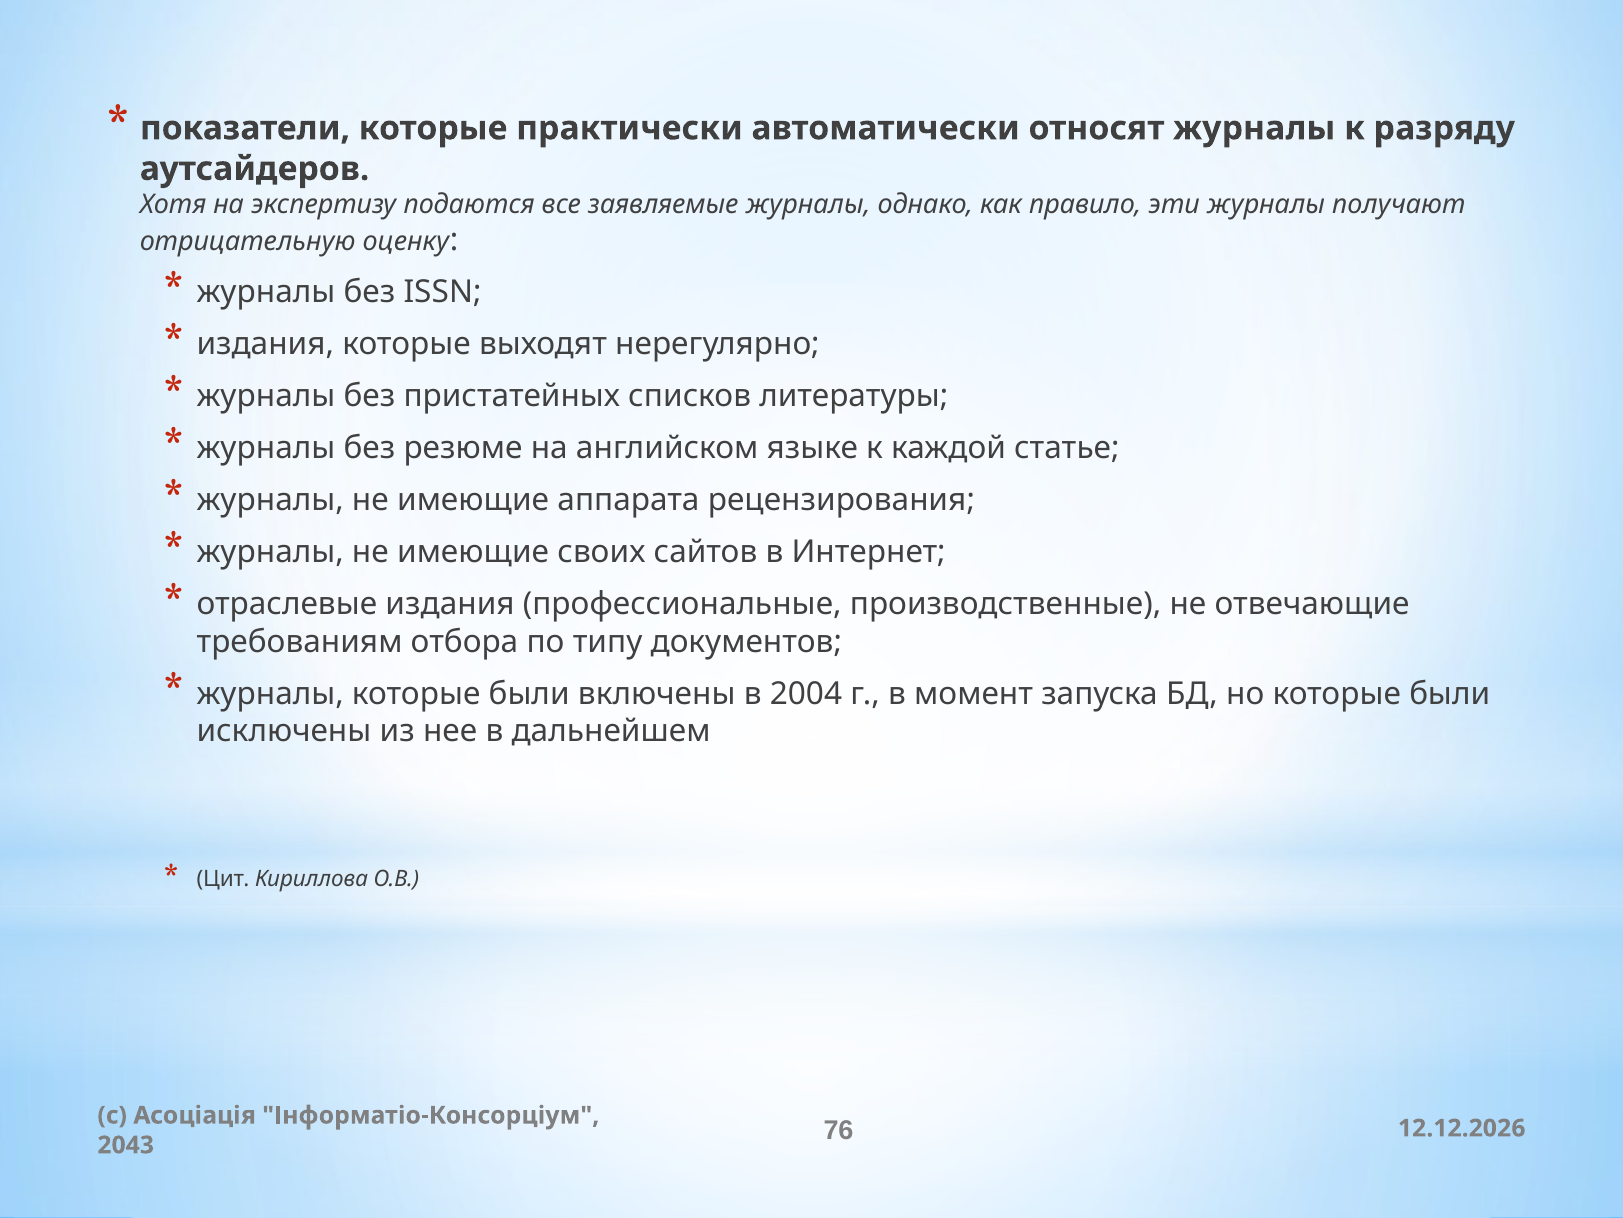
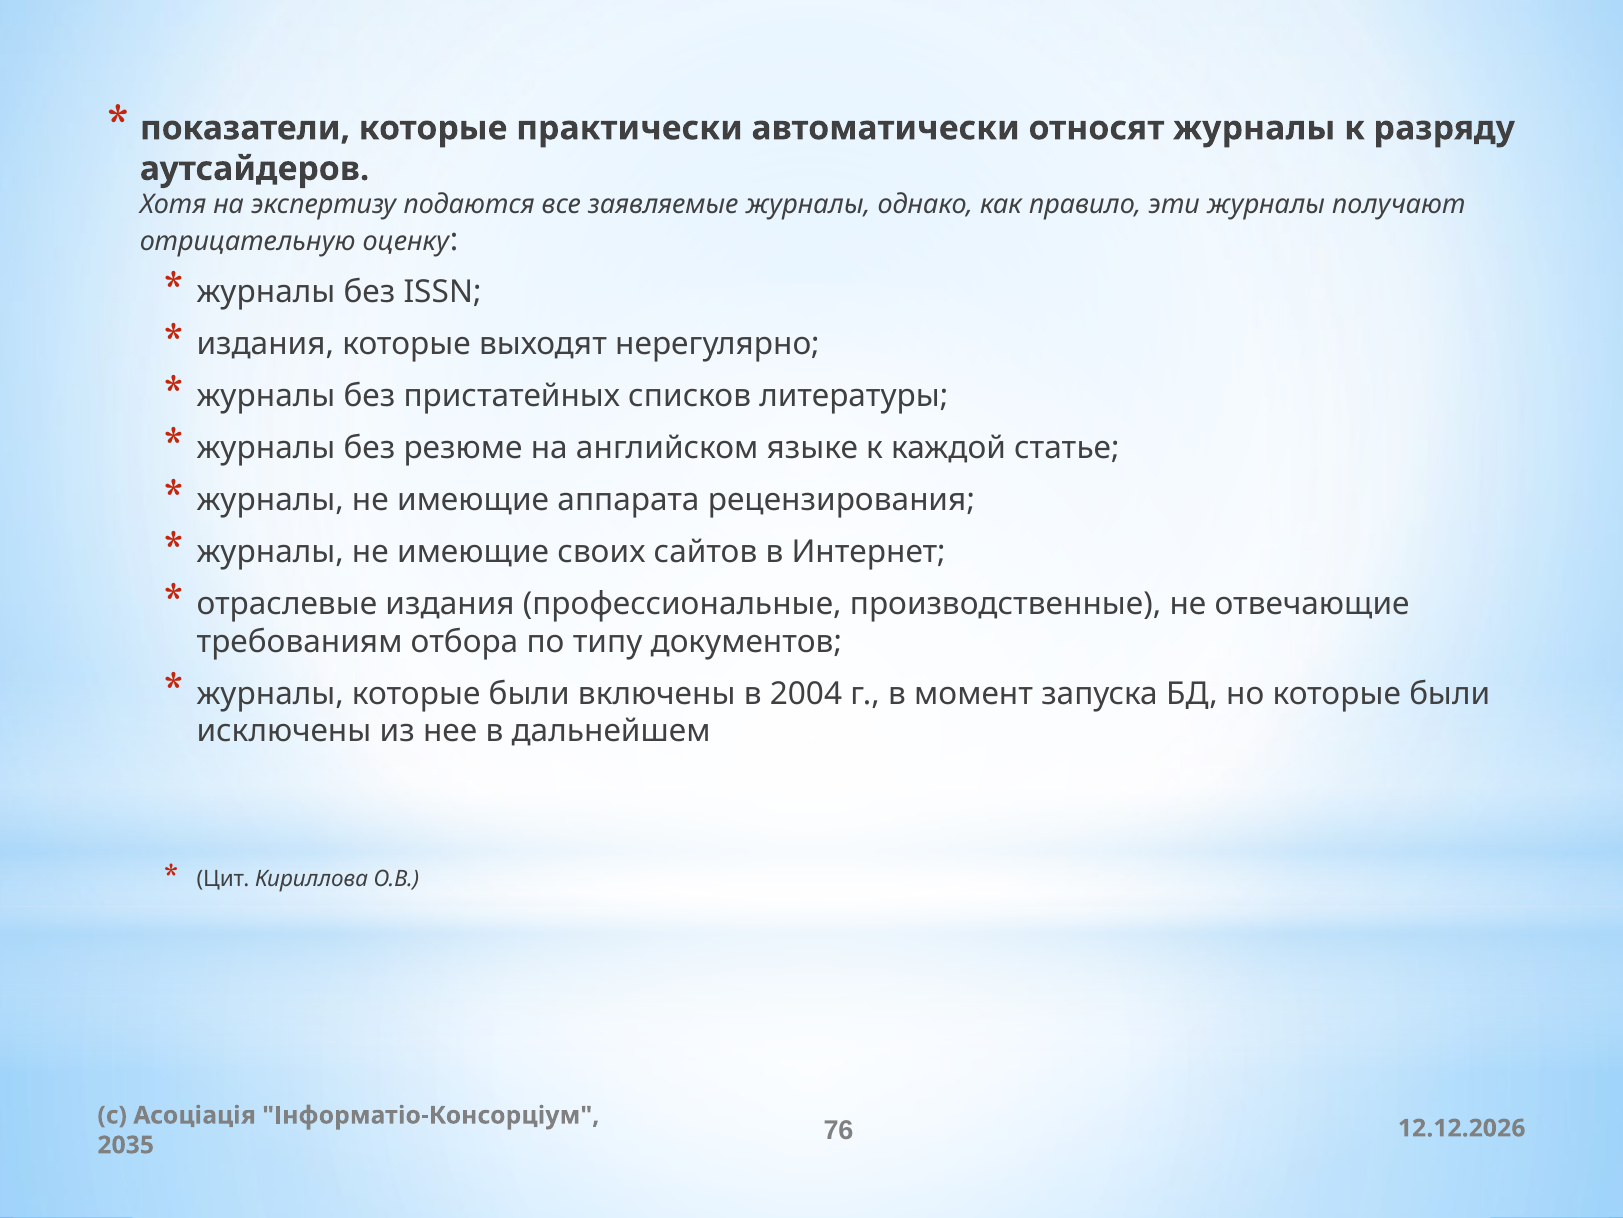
2043: 2043 -> 2035 (126, 1144)
